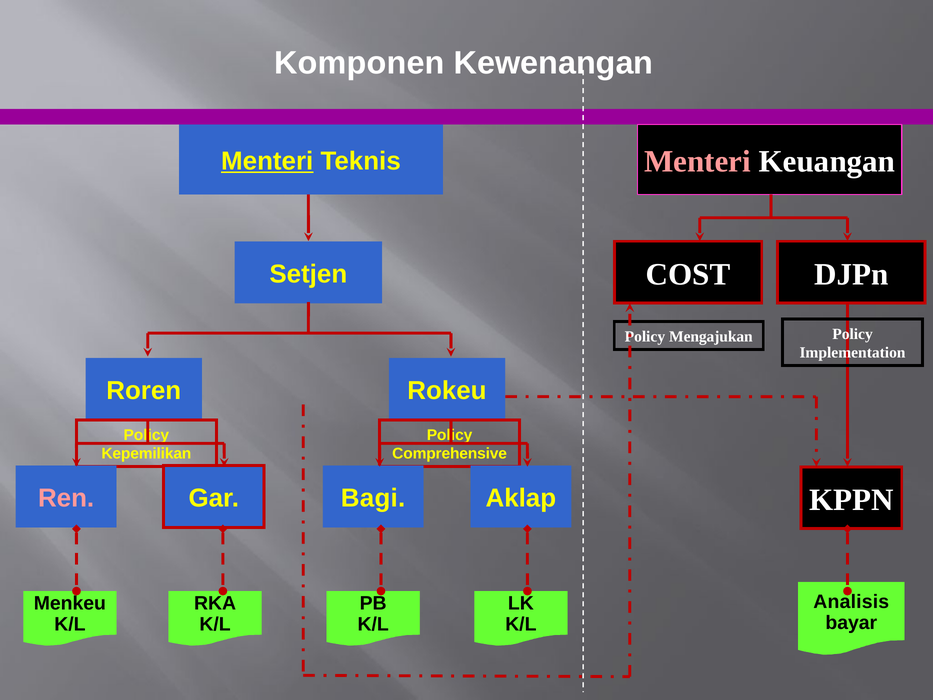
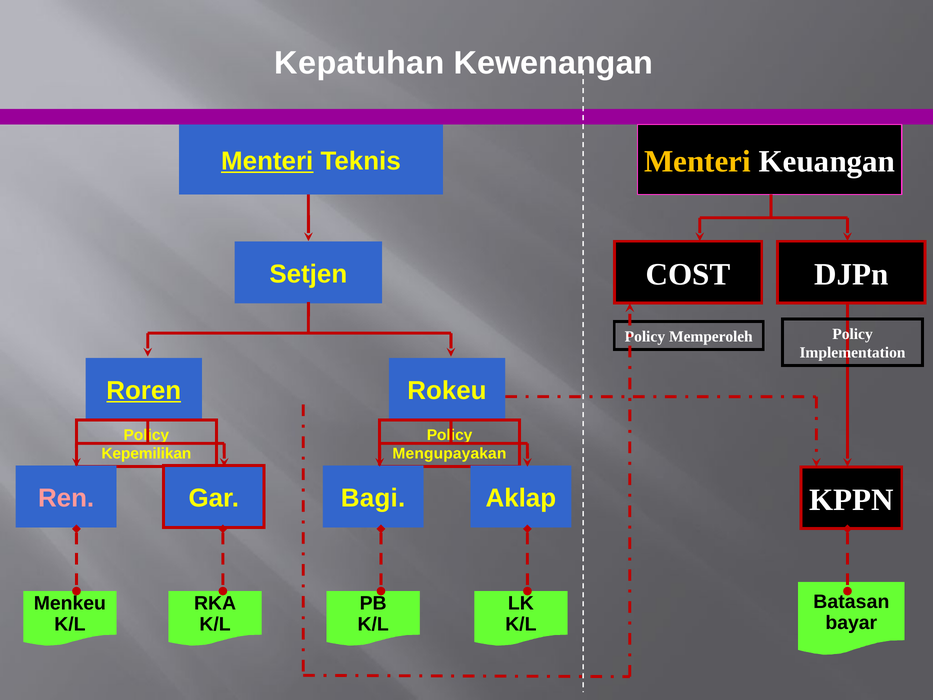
Komponen: Komponen -> Kepatuhan (359, 63)
Menteri colour: pink -> yellow (697, 162)
Mengajukan: Mengajukan -> Memperoleh (711, 337)
Roren underline: none -> present (144, 391)
Comprehensive: Comprehensive -> Mengupayakan (449, 454)
Analisis: Analisis -> Batasan (851, 602)
